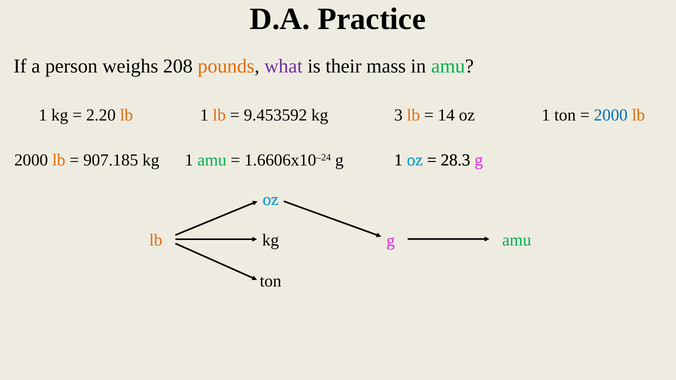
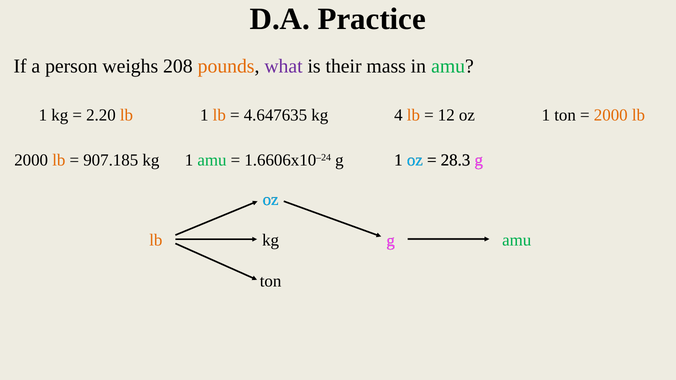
9.453592: 9.453592 -> 4.647635 (275, 115)
3: 3 -> 4 (398, 115)
14: 14 -> 12 (446, 115)
2000 colour: blue -> orange (611, 115)
